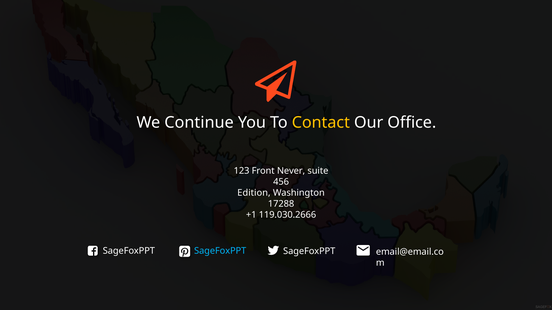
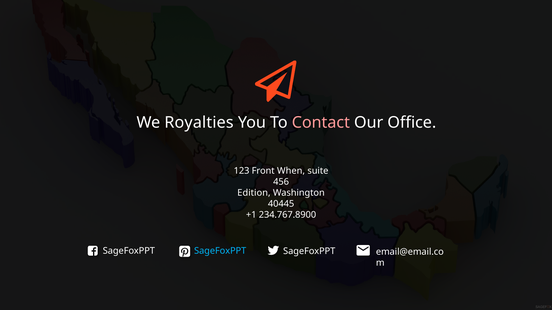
Continue: Continue -> Royalties (199, 123)
Contact colour: yellow -> pink (321, 123)
Never: Never -> When (291, 171)
17288: 17288 -> 40445 (281, 204)
119.030.2666: 119.030.2666 -> 234.767.8900 (287, 215)
